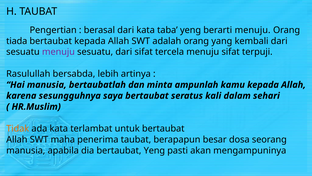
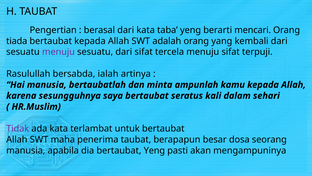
berarti menuju: menuju -> mencari (253, 30)
lebih: lebih -> ialah (108, 74)
Tidak colour: orange -> purple (18, 128)
